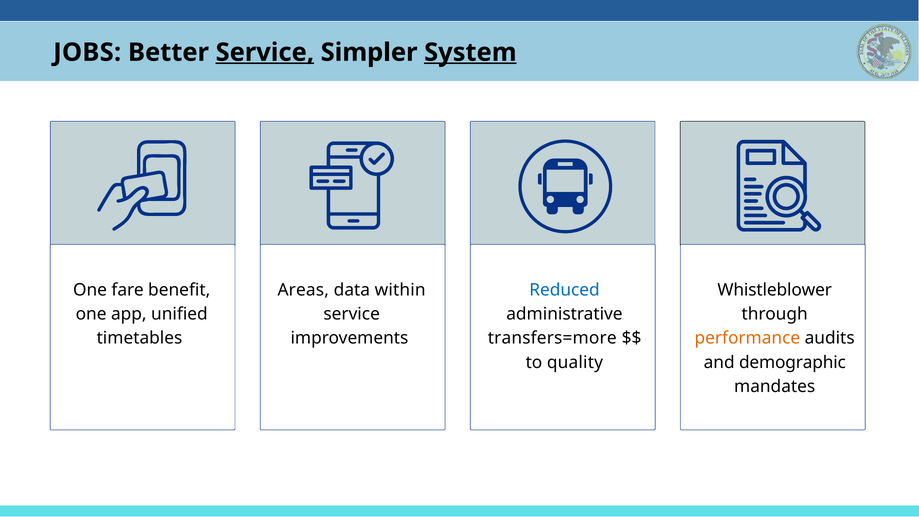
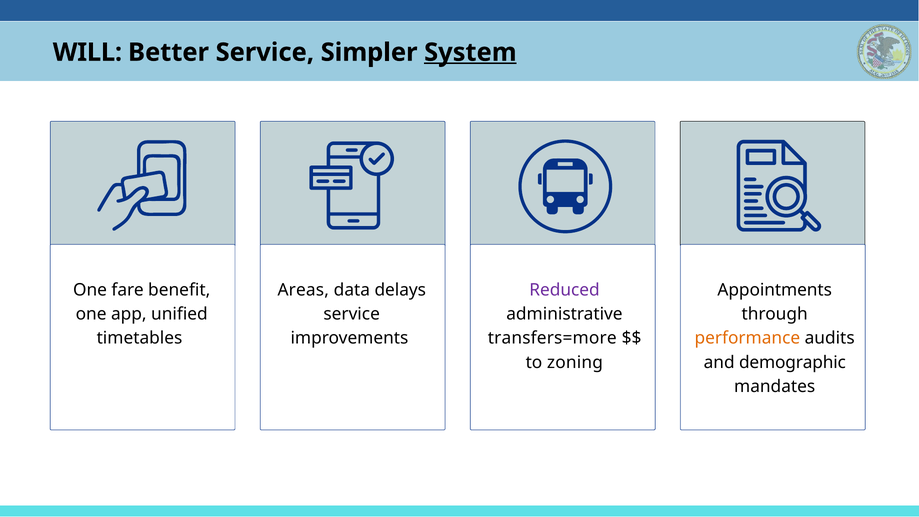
JOBS: JOBS -> WILL (87, 52)
Service underline: present -> none (265, 52)
within: within -> delays (400, 290)
Reduced colour: blue -> purple (564, 290)
Whistleblower: Whistleblower -> Appointments (775, 290)
quality: quality -> zoning (575, 362)
